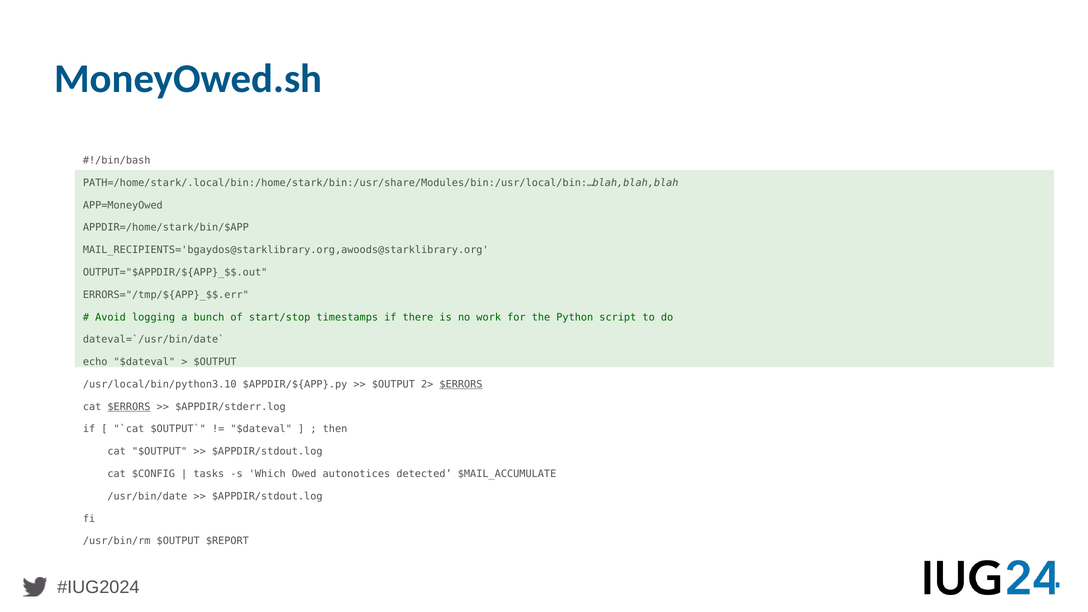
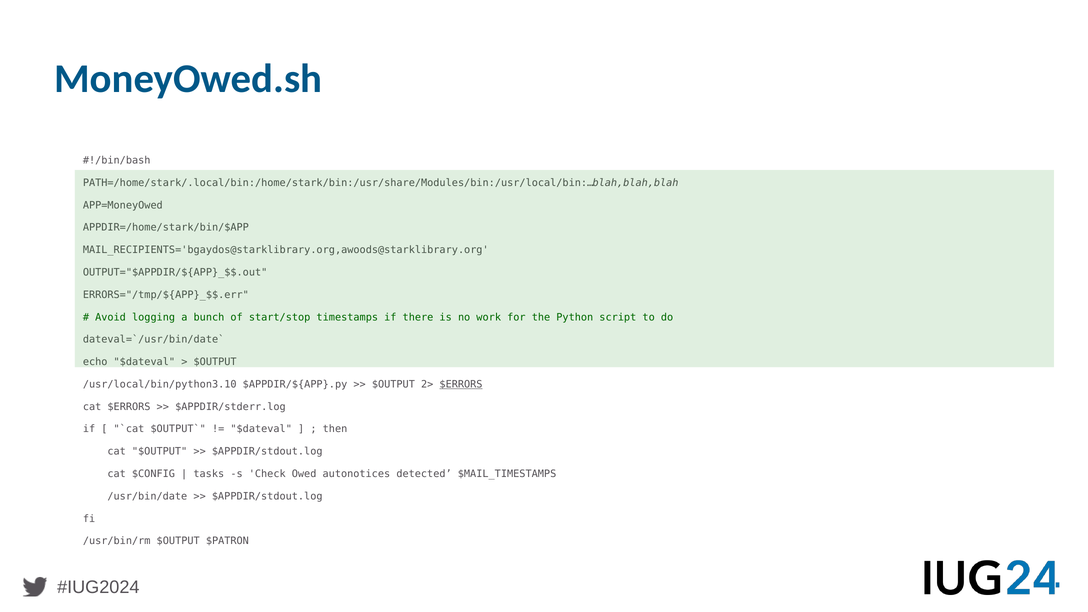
$ERRORS underline: present -> none (129, 407)
Which: Which -> Check (267, 474)
$MAIL_ACCUMULATE: $MAIL_ACCUMULATE -> $MAIL_TIMESTAMPS (507, 474)
$REPORT: $REPORT -> $PATRON (227, 541)
